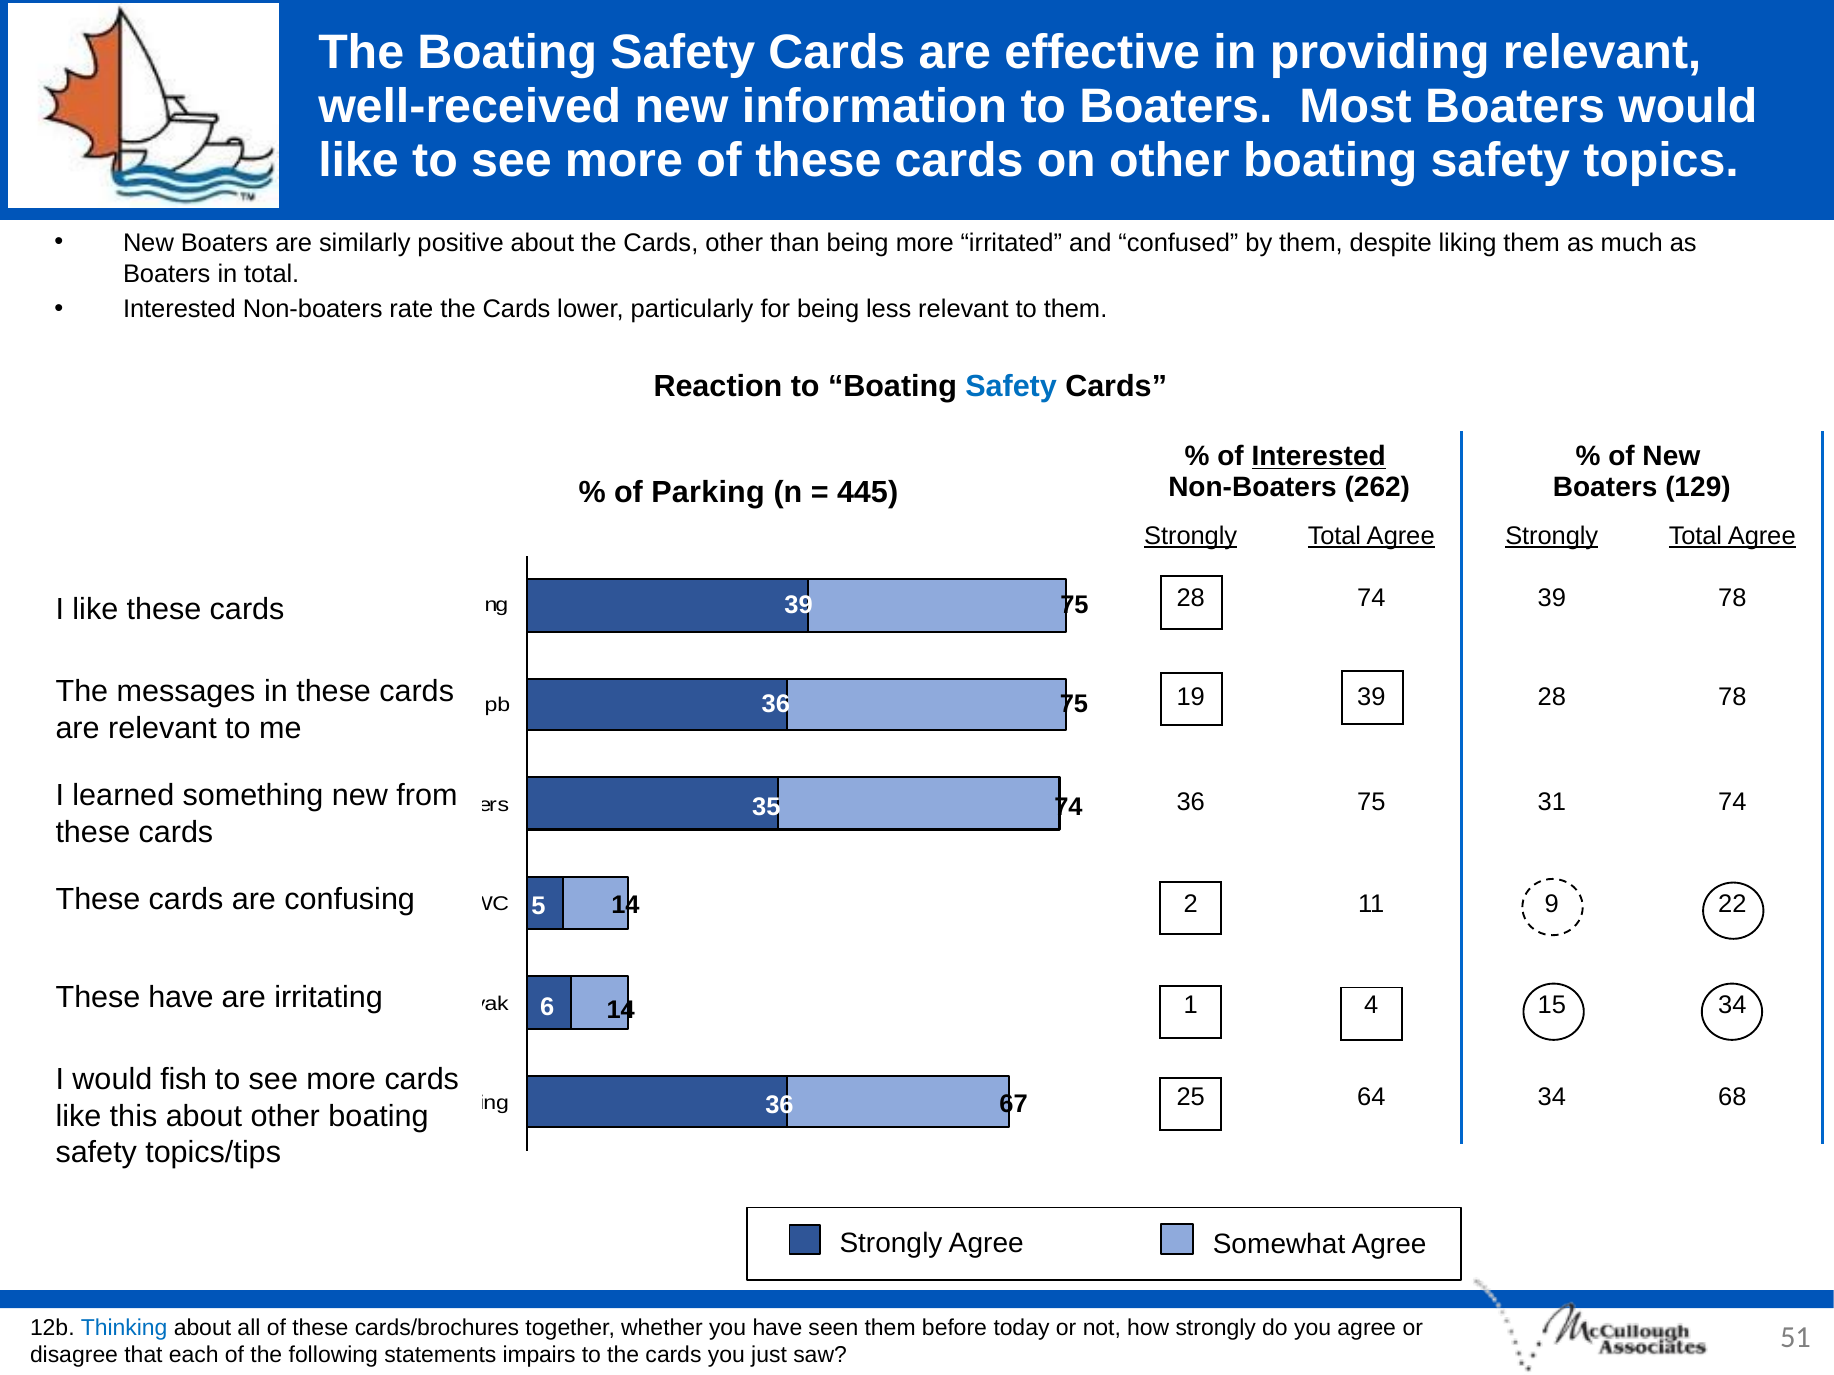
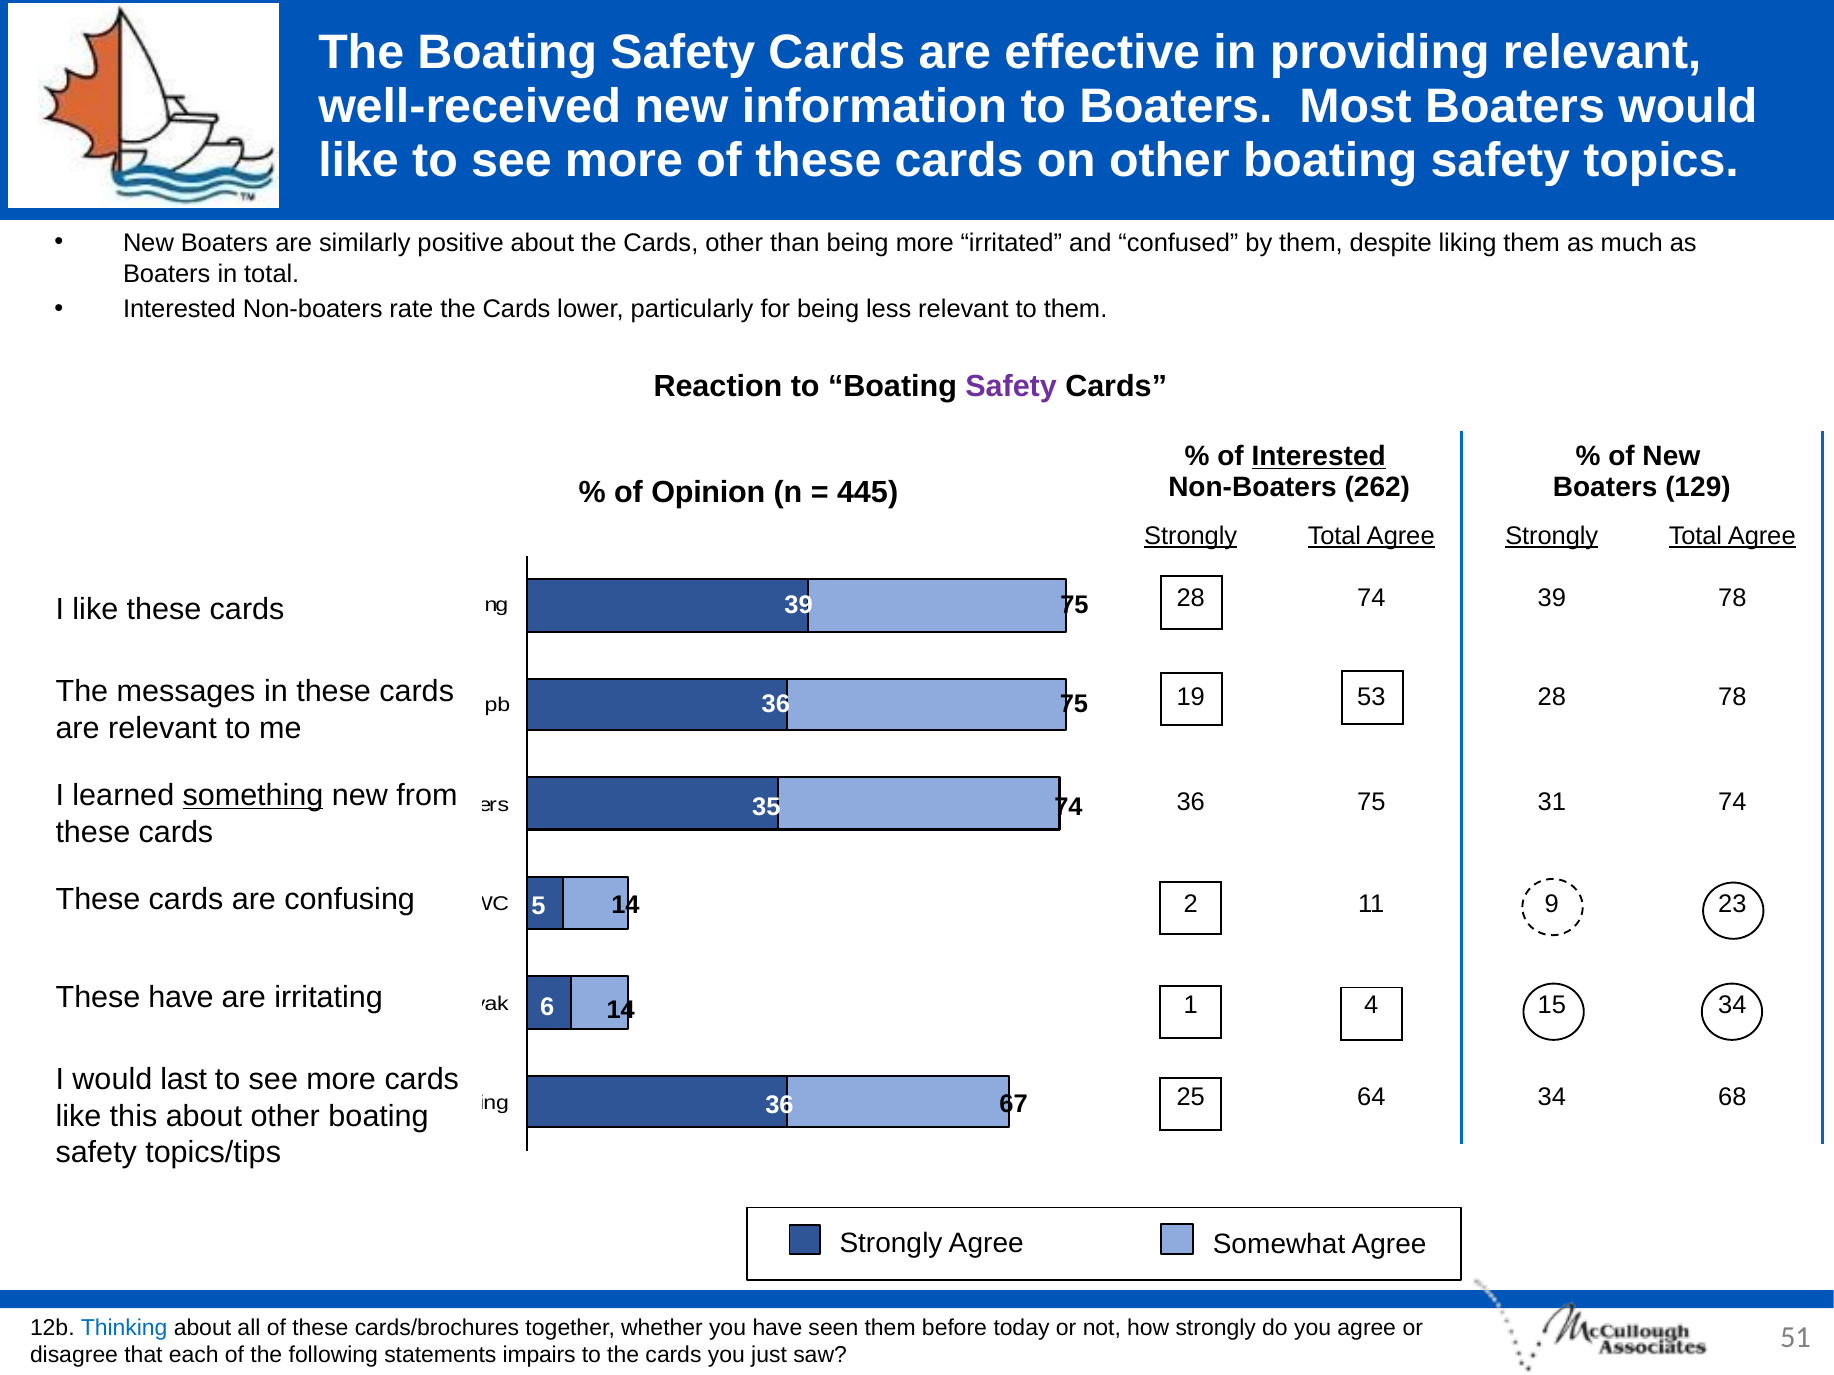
Safety colour: blue -> purple (1011, 386)
Parking: Parking -> Opinion (708, 493)
19 39: 39 -> 53 (1371, 698)
something underline: none -> present (253, 796)
22: 22 -> 23 (1732, 904)
fish: fish -> last (184, 1080)
